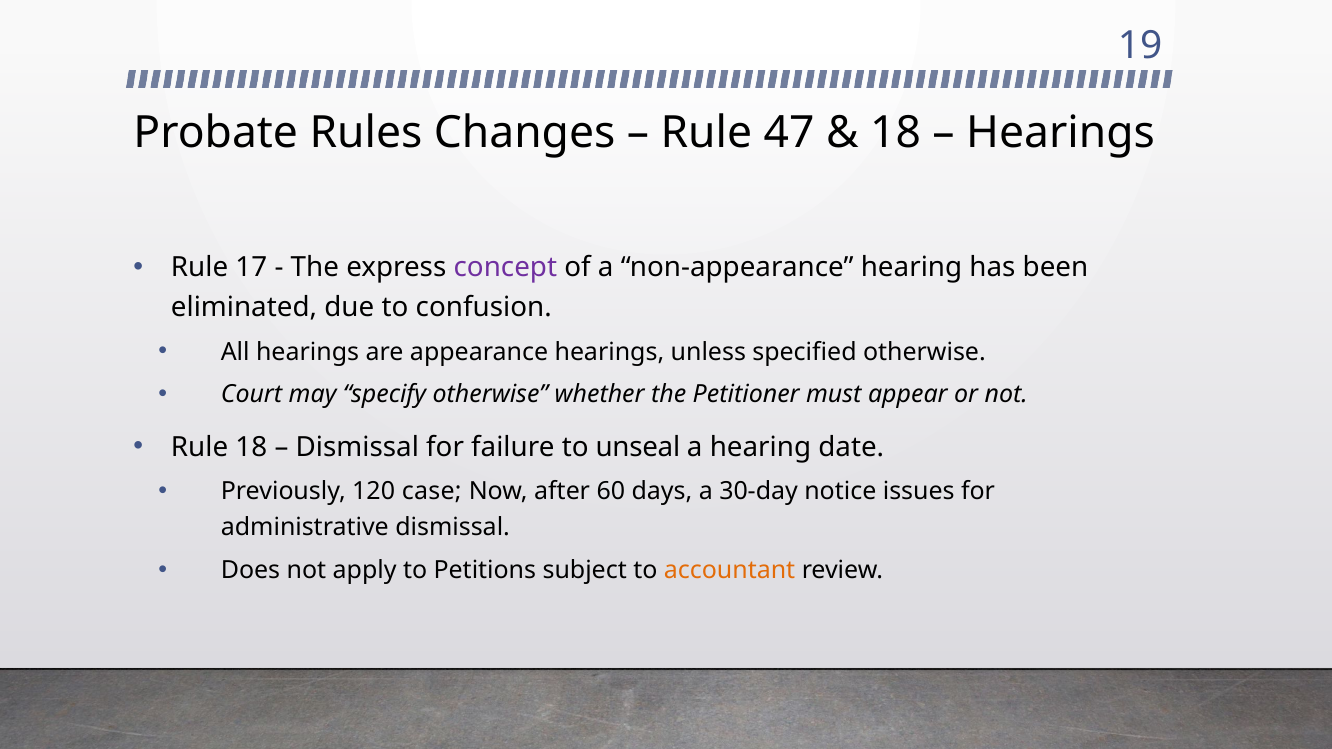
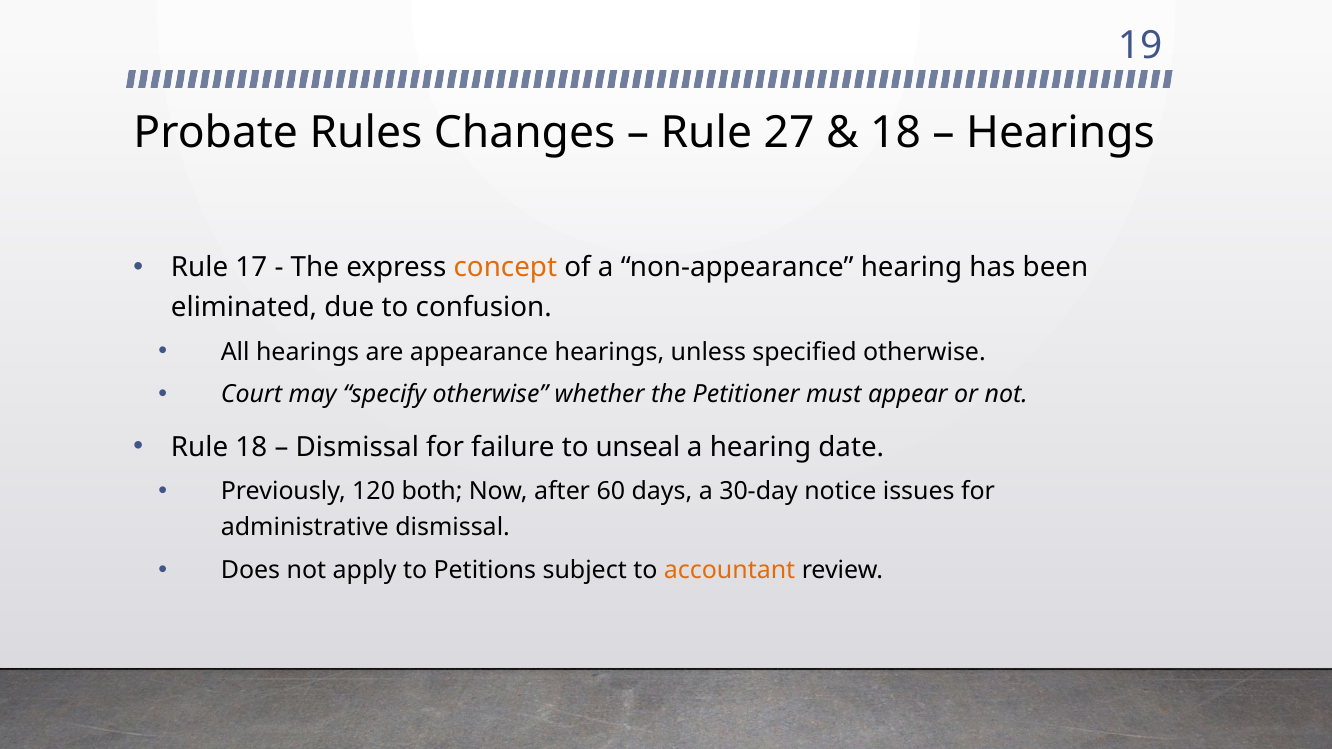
47: 47 -> 27 (789, 133)
concept colour: purple -> orange (505, 268)
case: case -> both (432, 492)
